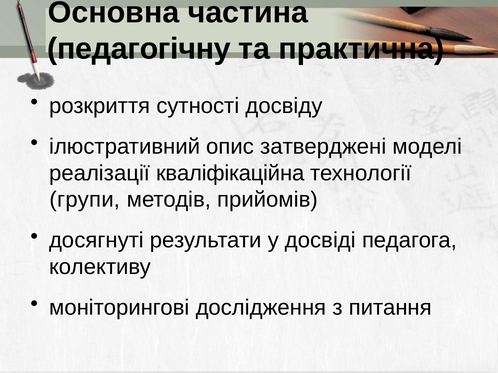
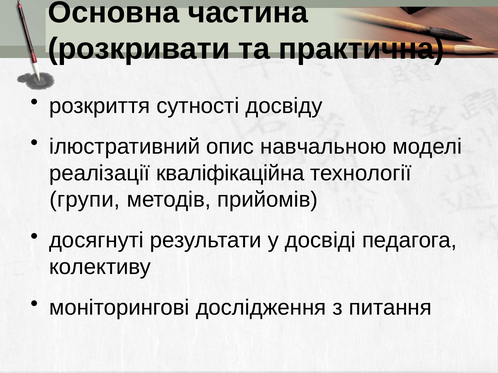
педагогічну: педагогічну -> розкривати (139, 49)
затверджені: затверджені -> навчальною (323, 147)
